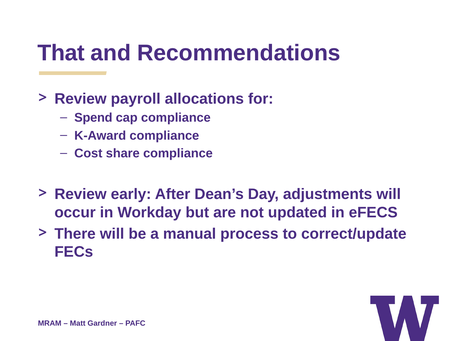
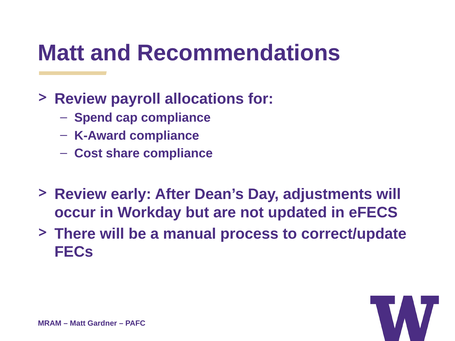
That: That -> Matt (61, 53)
